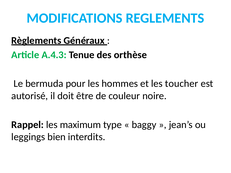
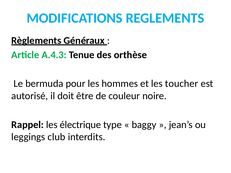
maximum: maximum -> électrique (80, 125)
bien: bien -> club (56, 137)
